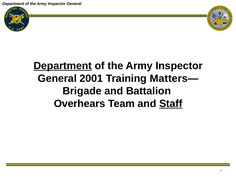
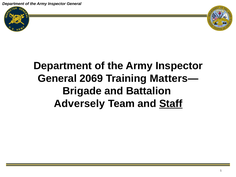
Department underline: present -> none (63, 66)
2001: 2001 -> 2069 (91, 78)
Overhears: Overhears -> Adversely (79, 104)
